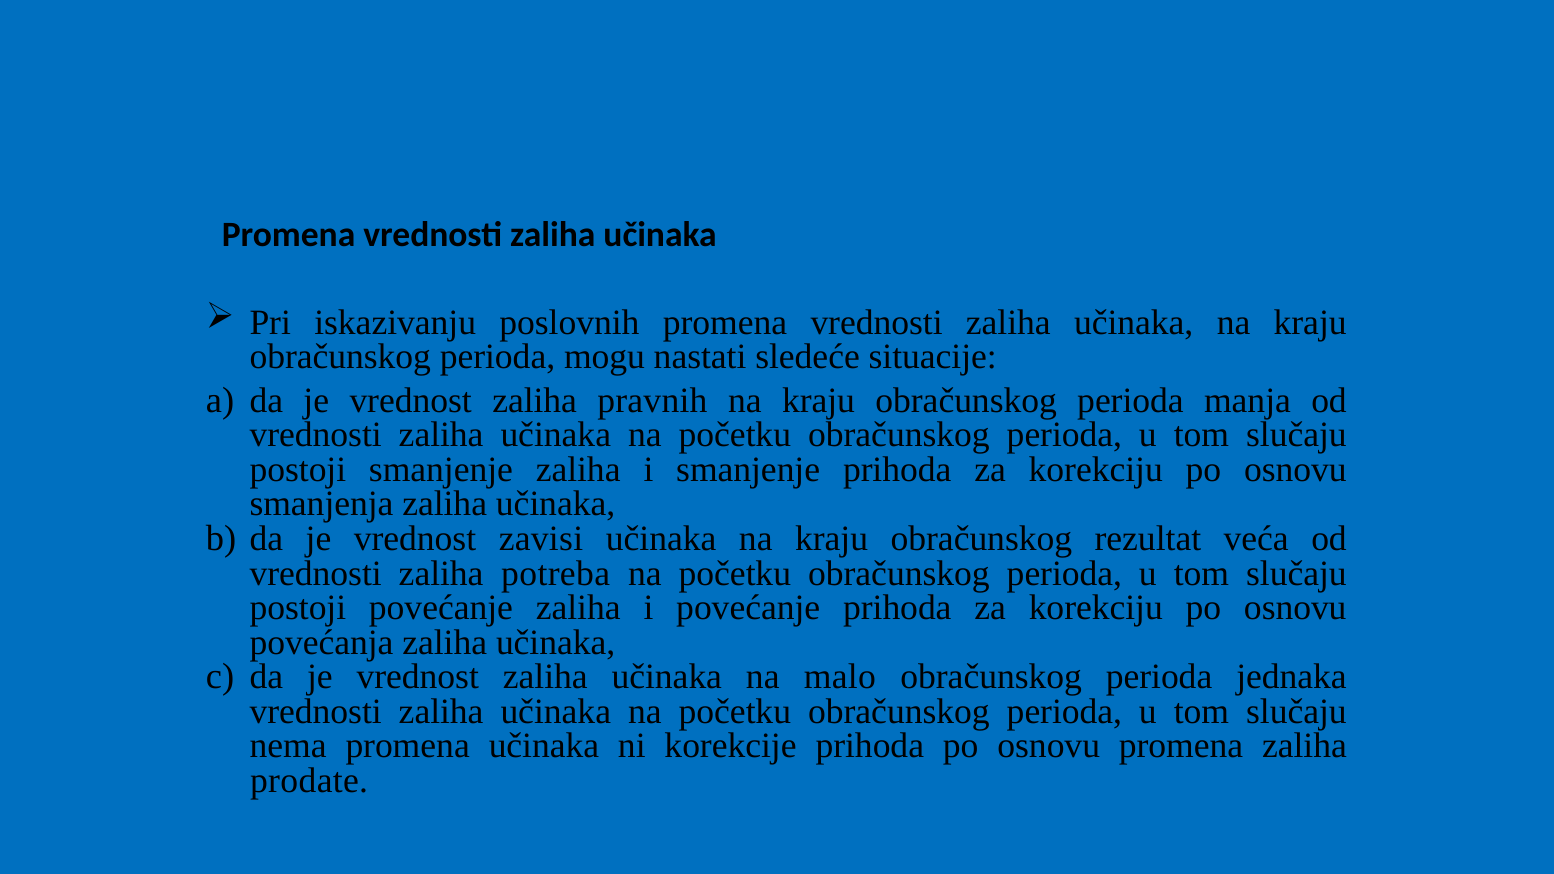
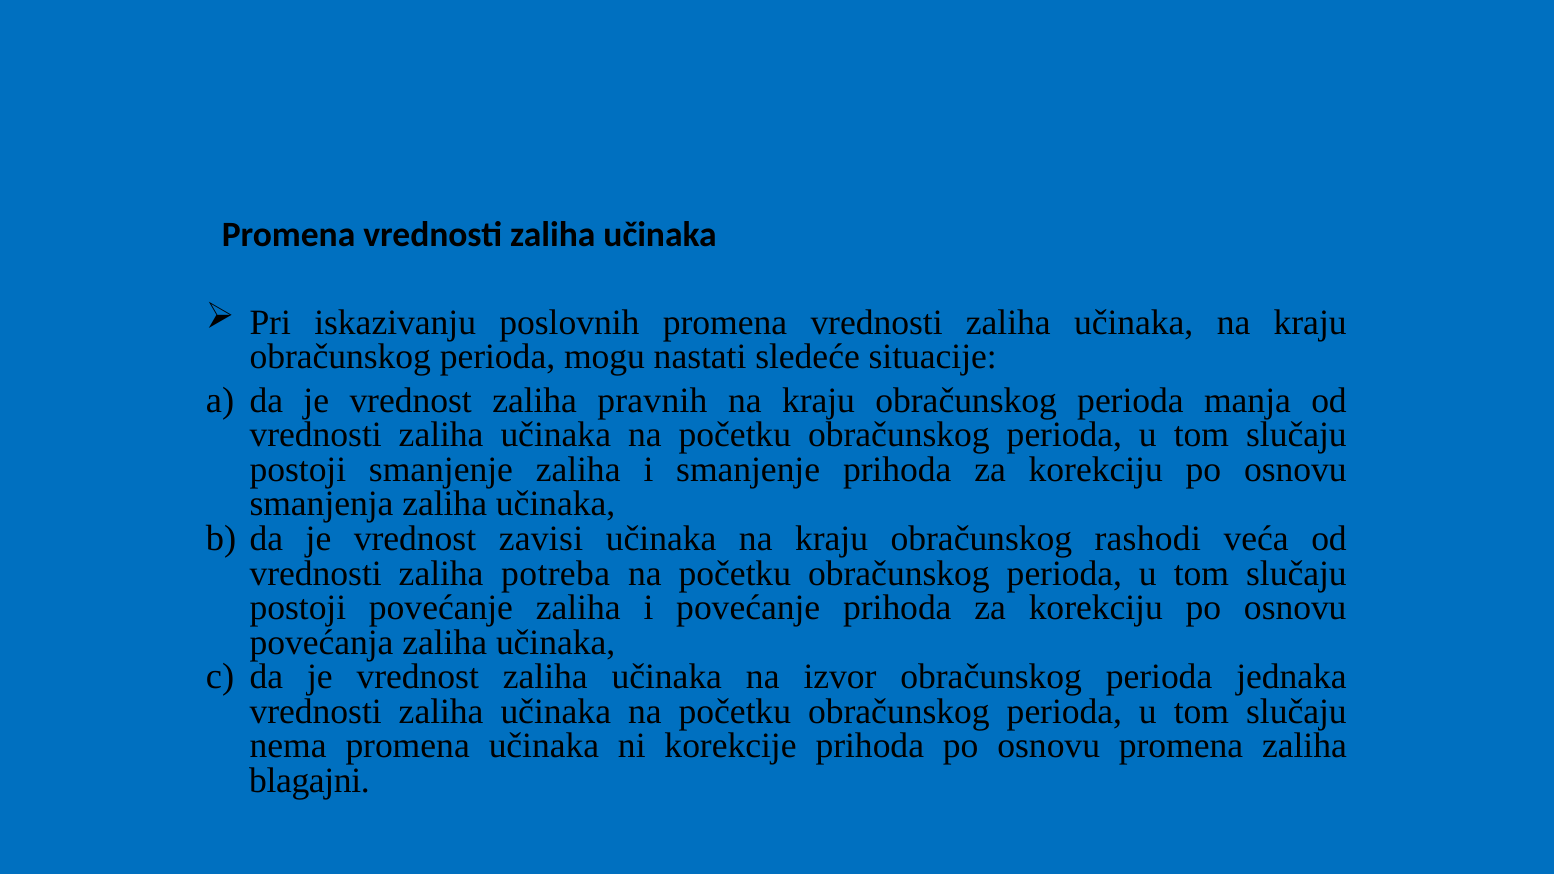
rezultat: rezultat -> rashodi (1148, 539)
malo: malo -> izvor (840, 677)
prodate: prodate -> blagajni (309, 781)
